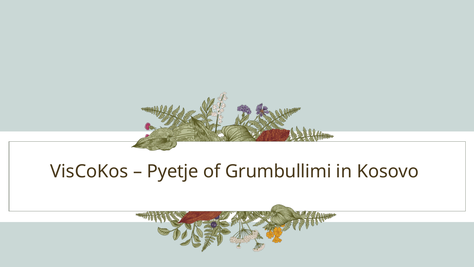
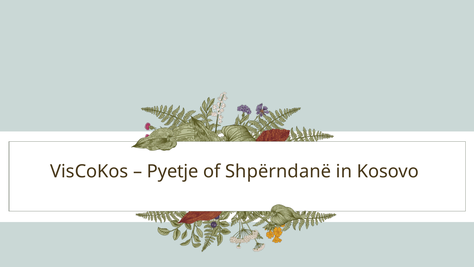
Grumbullimi: Grumbullimi -> Shpërndanë (278, 171)
